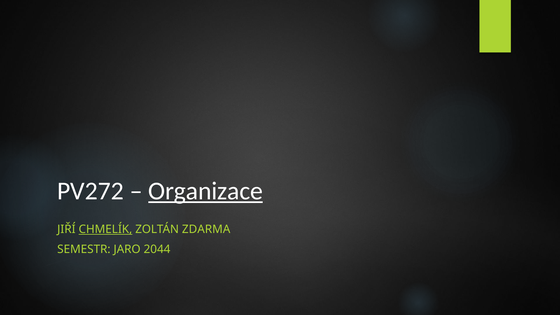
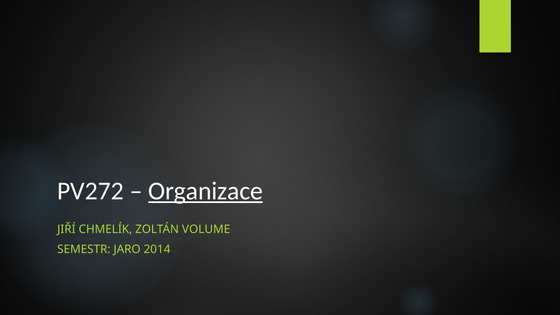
CHMELÍK underline: present -> none (105, 229)
ZDARMA: ZDARMA -> VOLUME (206, 229)
2044: 2044 -> 2014 (157, 249)
